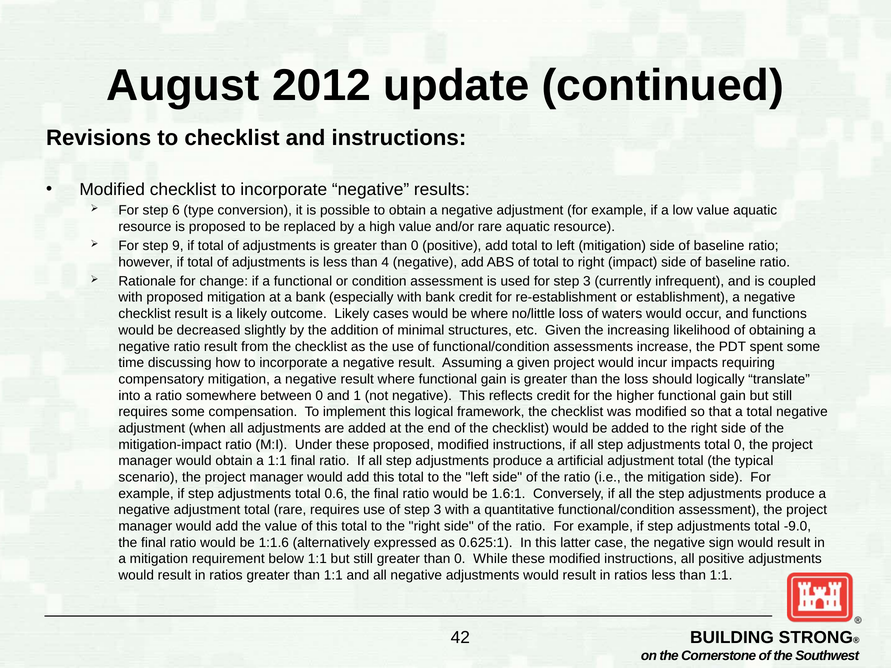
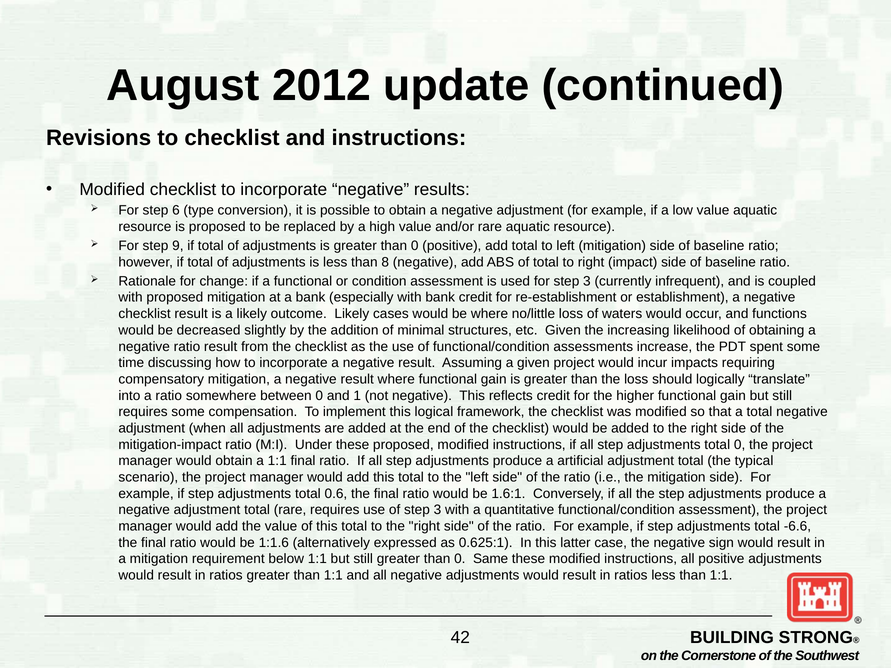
4: 4 -> 8 (385, 262)
-9.0: -9.0 -> -6.6 (797, 526)
While: While -> Same (491, 559)
